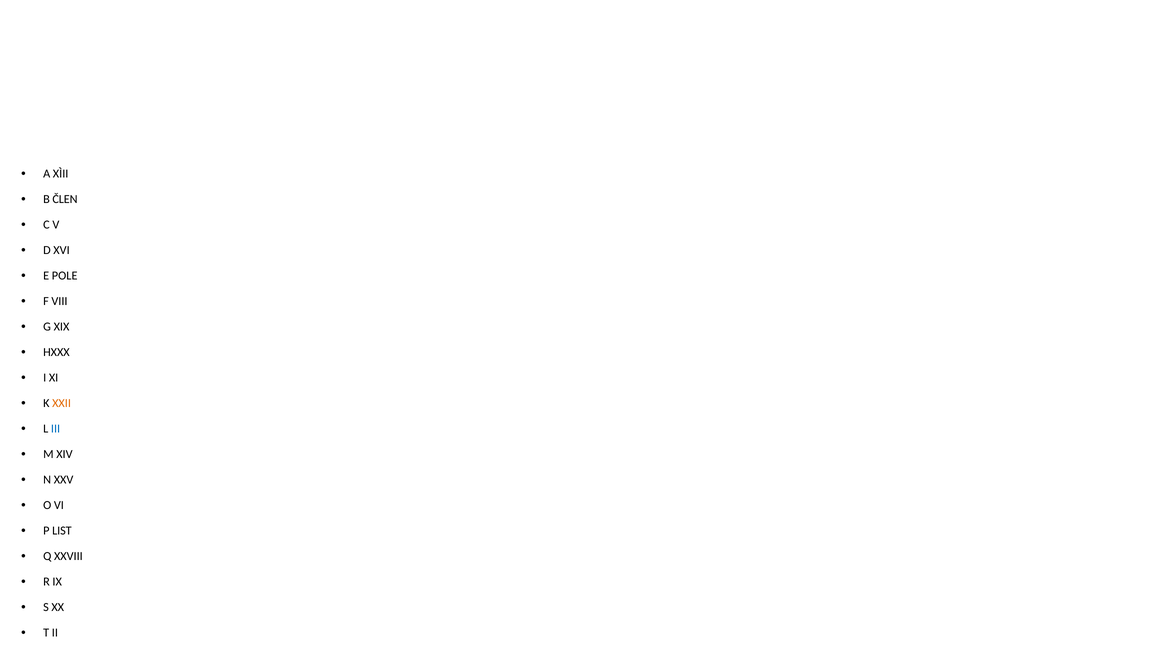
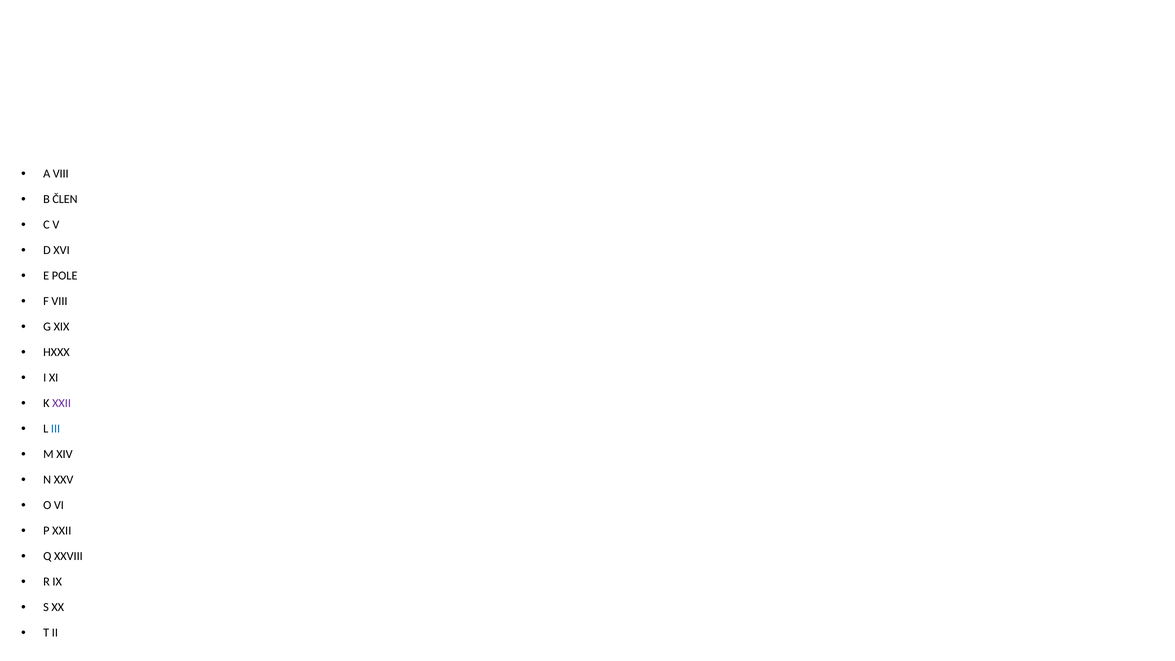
A XÌII: XÌII -> VIII (61, 174)
XXII colour: orange -> purple (62, 403)
P LIST: LIST -> XXII (62, 531)
